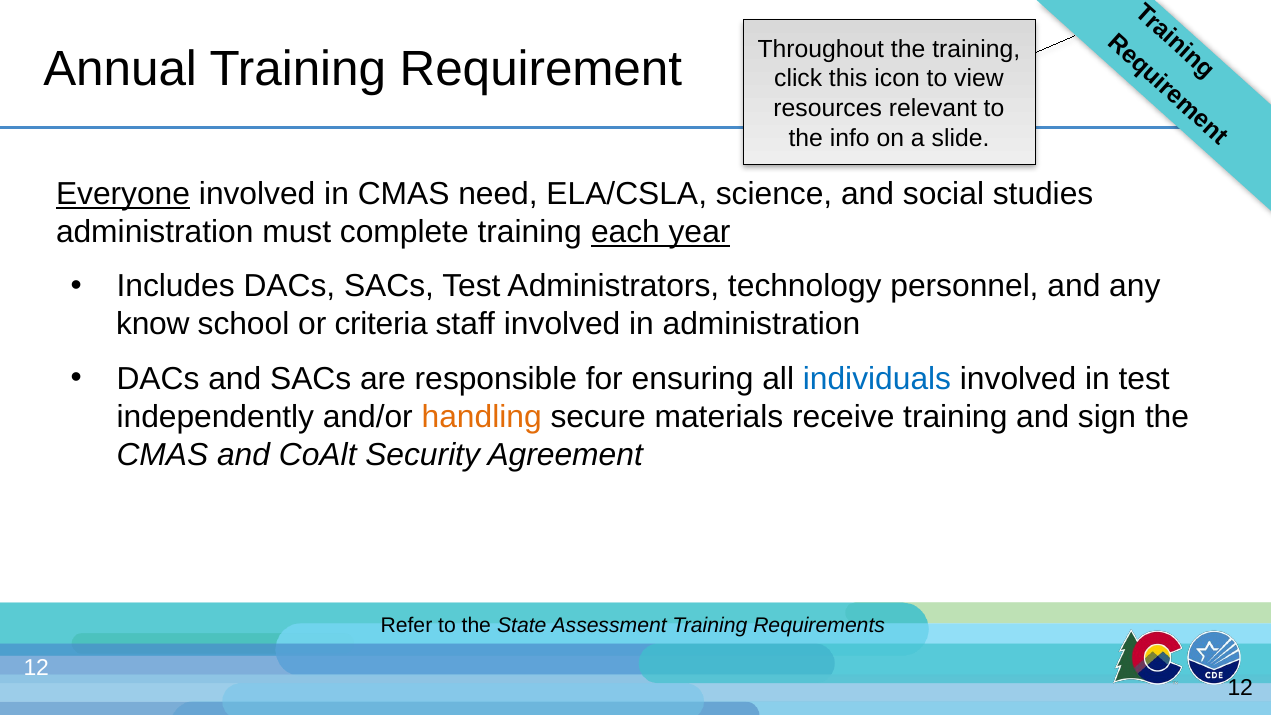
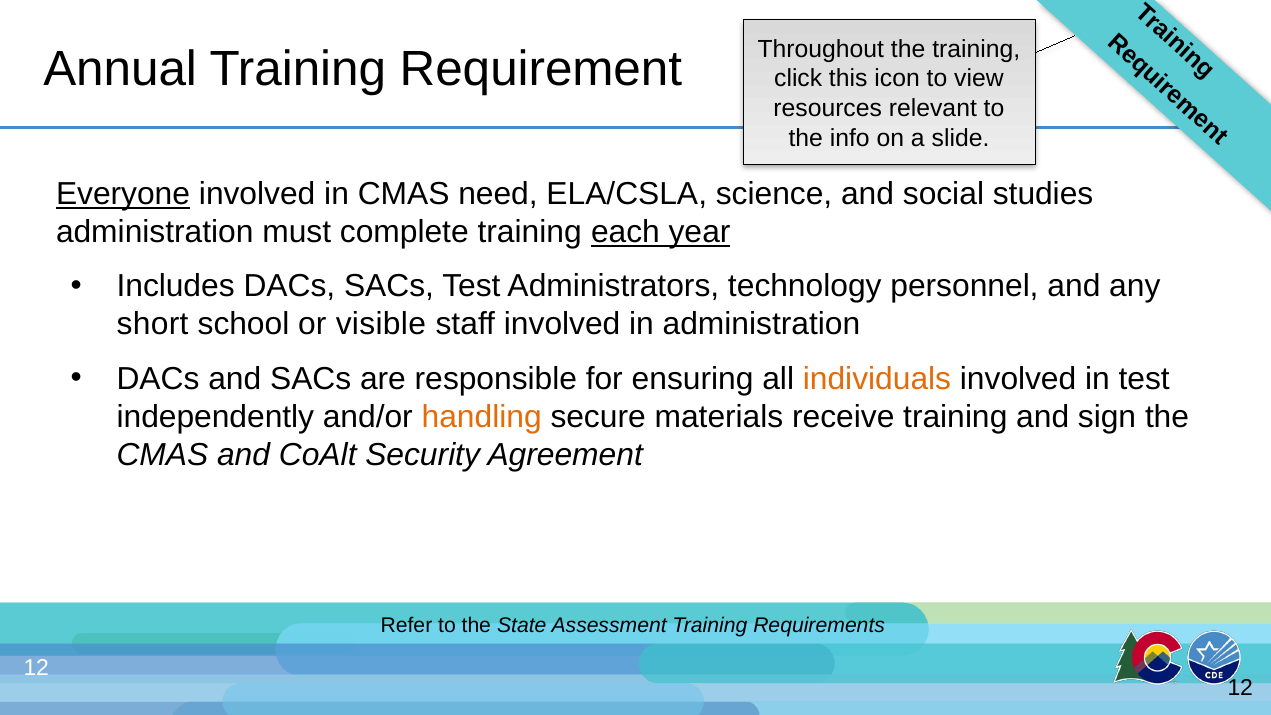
know: know -> short (153, 324)
criteria: criteria -> visible (381, 324)
individuals colour: blue -> orange (877, 379)
